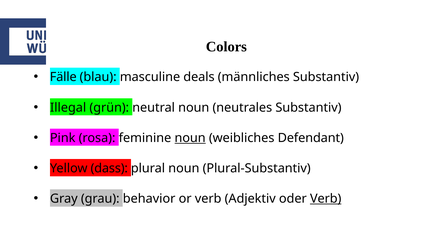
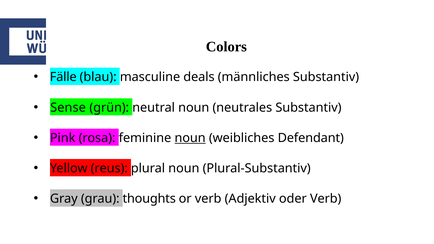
Illegal: Illegal -> Sense (68, 108)
dass: dass -> reus (109, 168)
behavior: behavior -> thoughts (149, 199)
Verb underline: present -> none (326, 199)
